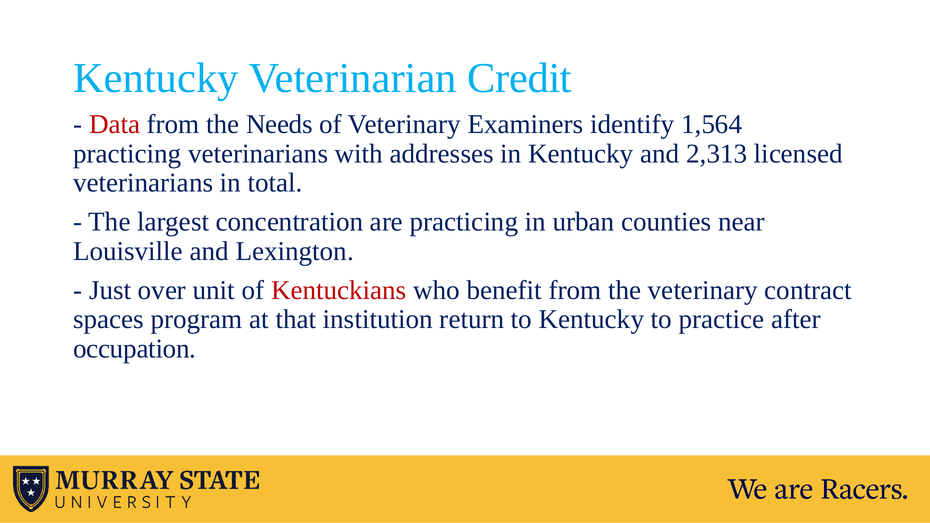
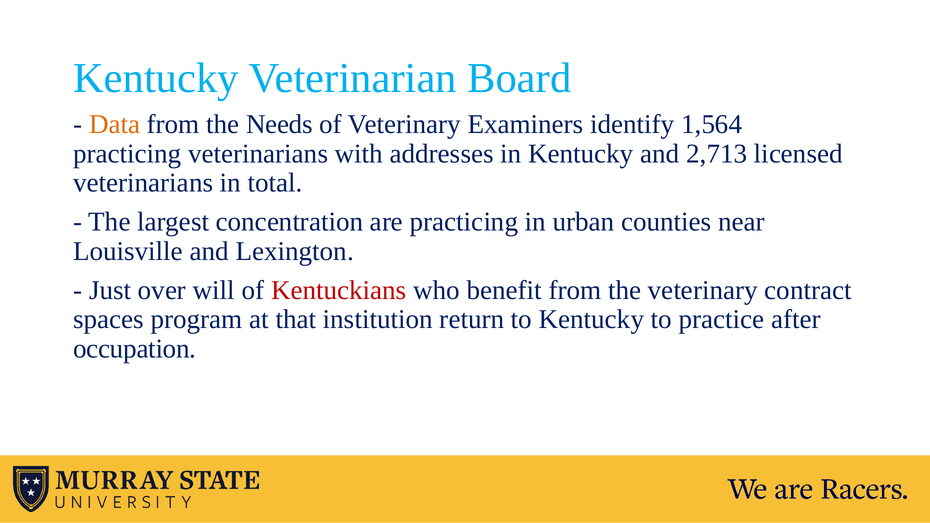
Credit: Credit -> Board (519, 78)
Data colour: red -> orange (115, 124)
2,313: 2,313 -> 2,713 (717, 154)
unit: unit -> will (214, 290)
